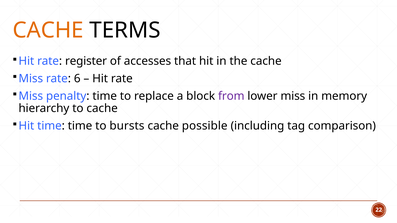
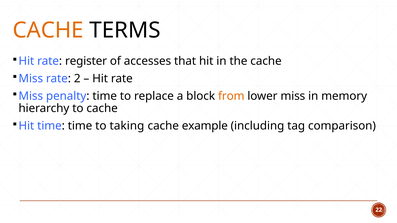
6: 6 -> 2 (77, 79)
from colour: purple -> orange (231, 96)
bursts: bursts -> taking (127, 126)
possible: possible -> example (205, 126)
